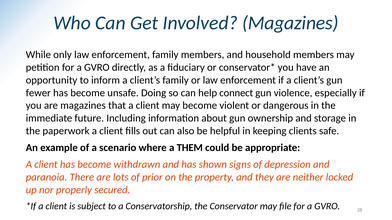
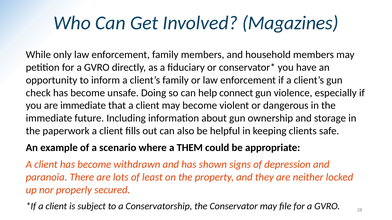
fewer: fewer -> check (38, 93)
are magazines: magazines -> immediate (83, 106)
prior: prior -> least (152, 178)
